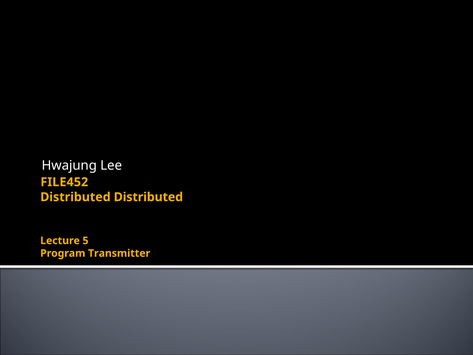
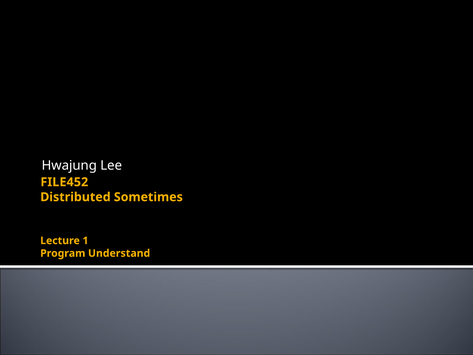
Distributed Distributed: Distributed -> Sometimes (148, 197)
5: 5 -> 1 (85, 241)
Transmitter: Transmitter -> Understand (119, 253)
